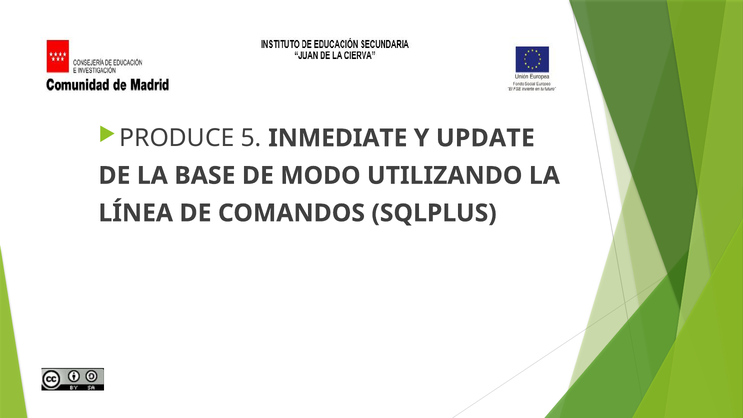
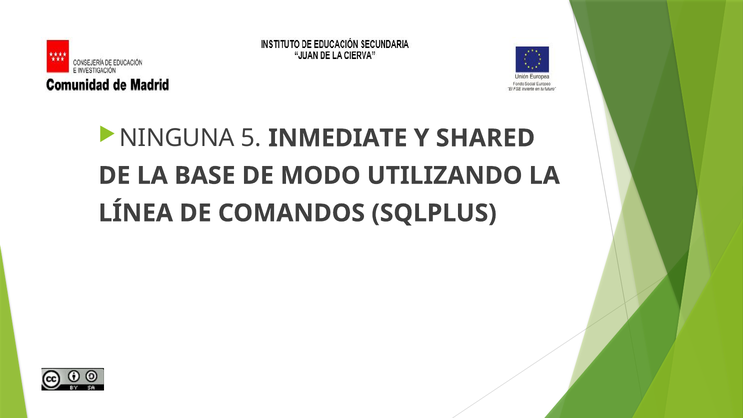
PRODUCE: PRODUCE -> NINGUNA (177, 138)
UPDATE: UPDATE -> SHARED (485, 138)
